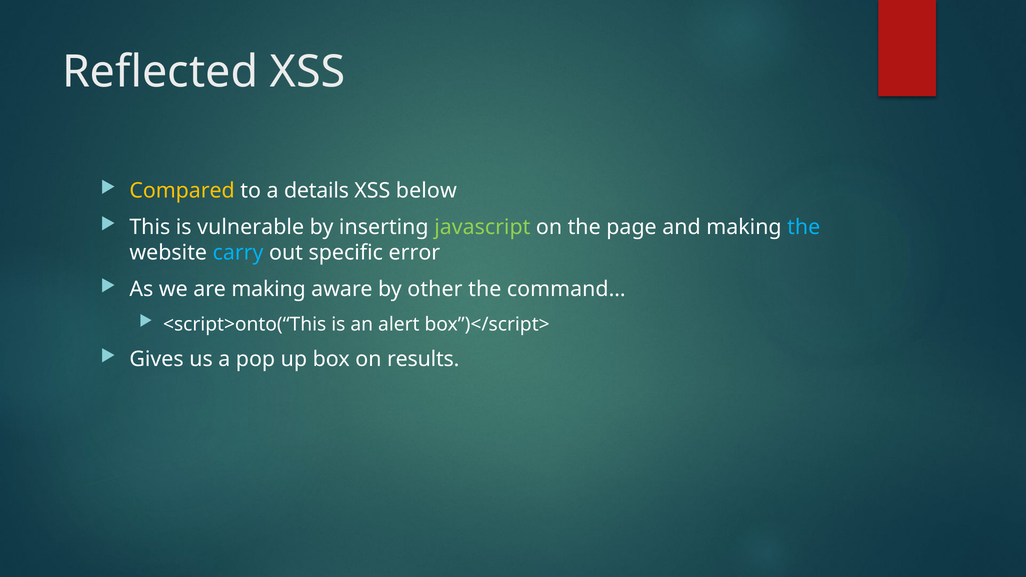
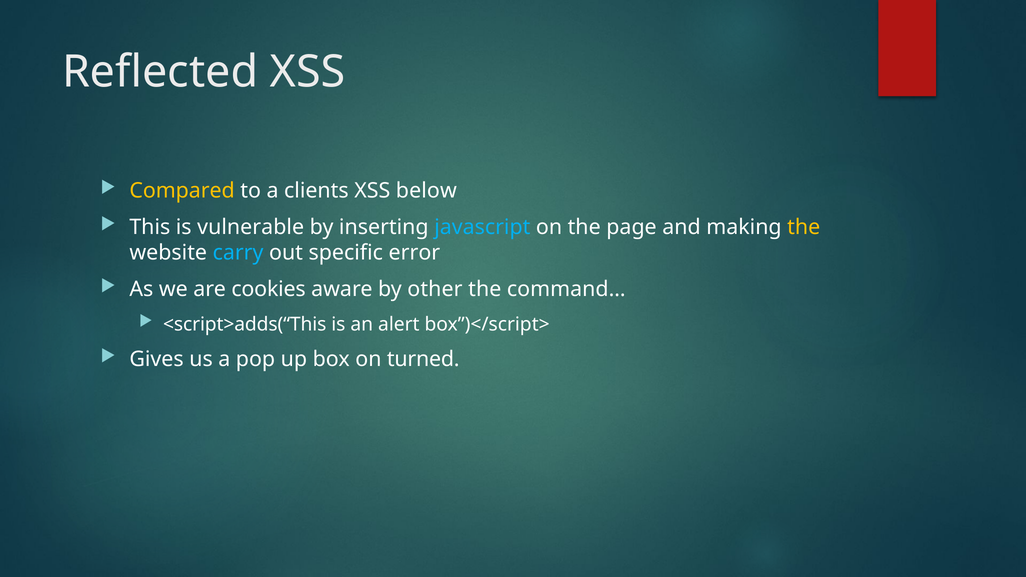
details: details -> clients (316, 191)
javascript colour: light green -> light blue (482, 227)
the colour: light blue -> yellow (804, 227)
are making: making -> cookies (269, 289)
<script>onto(“This: <script>onto(“This -> <script>adds(“This (245, 324)
results: results -> turned (423, 359)
